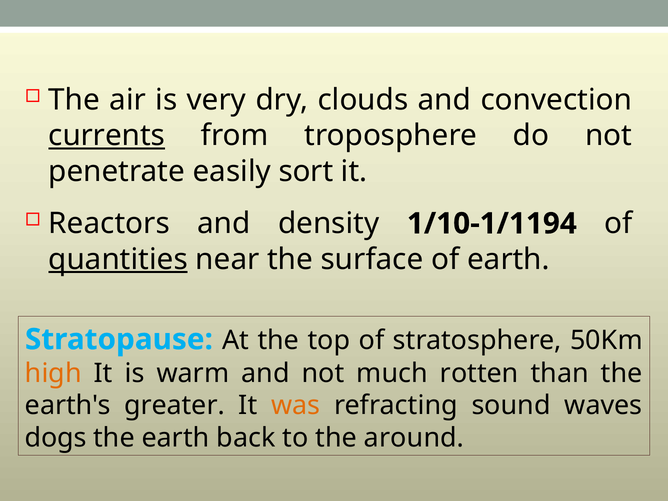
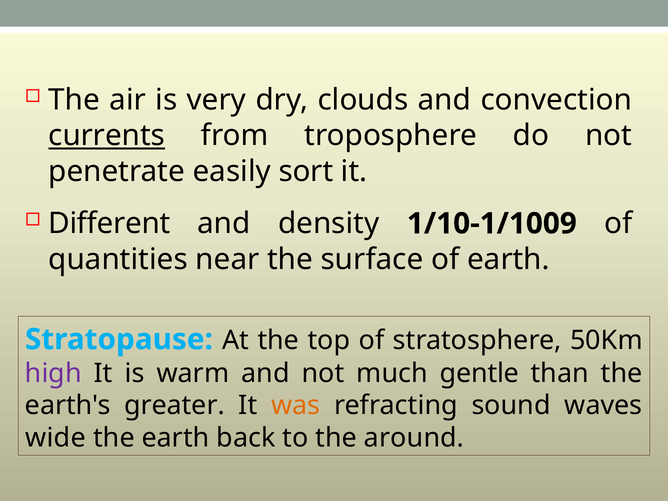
Reactors: Reactors -> Different (109, 224)
1/10-1/1194: 1/10-1/1194 -> 1/10-1/1009 (492, 224)
quantities underline: present -> none (118, 259)
high colour: orange -> purple (53, 373)
rotten: rotten -> gentle (479, 373)
dogs: dogs -> wide (55, 438)
